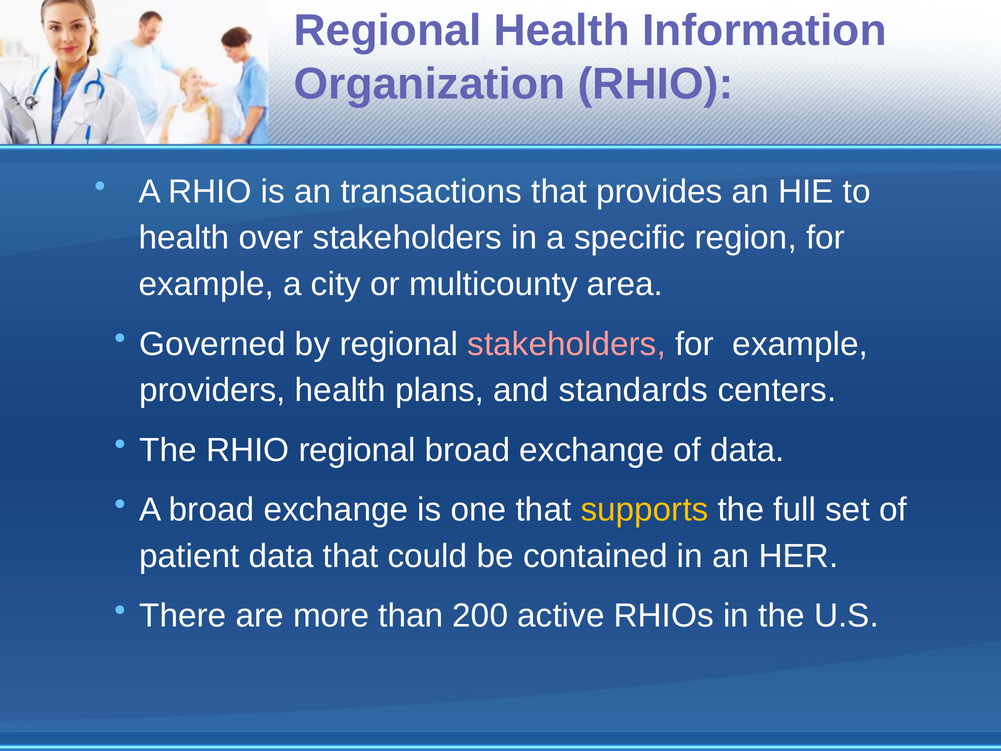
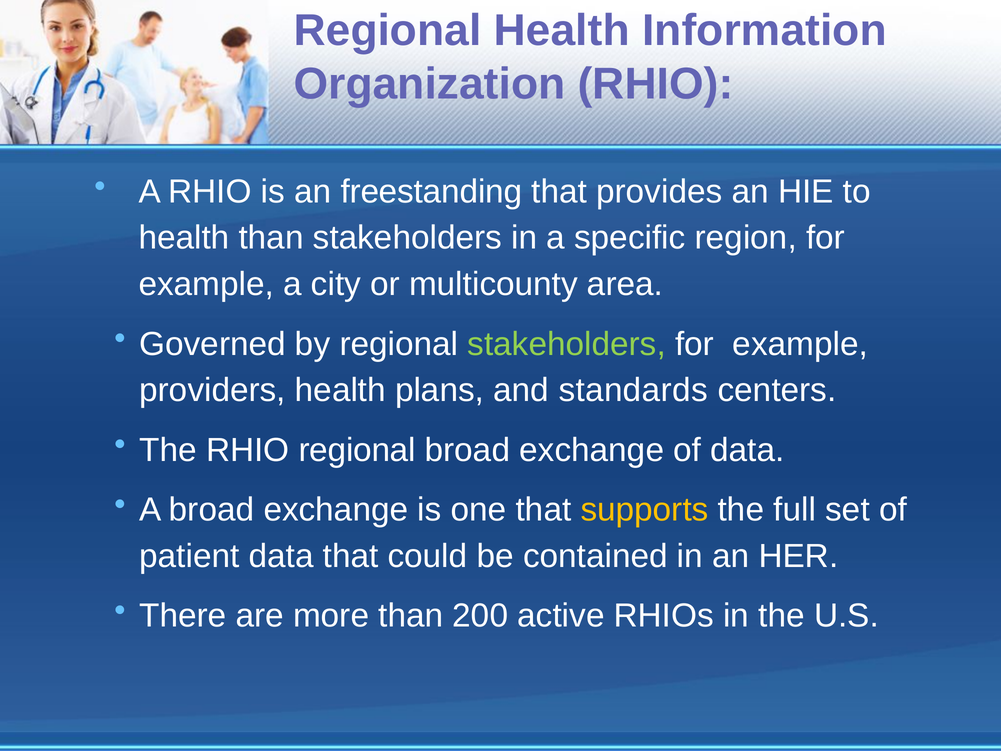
transactions: transactions -> freestanding (431, 192)
health over: over -> than (271, 238)
stakeholders colour: pink -> light green (567, 344)
